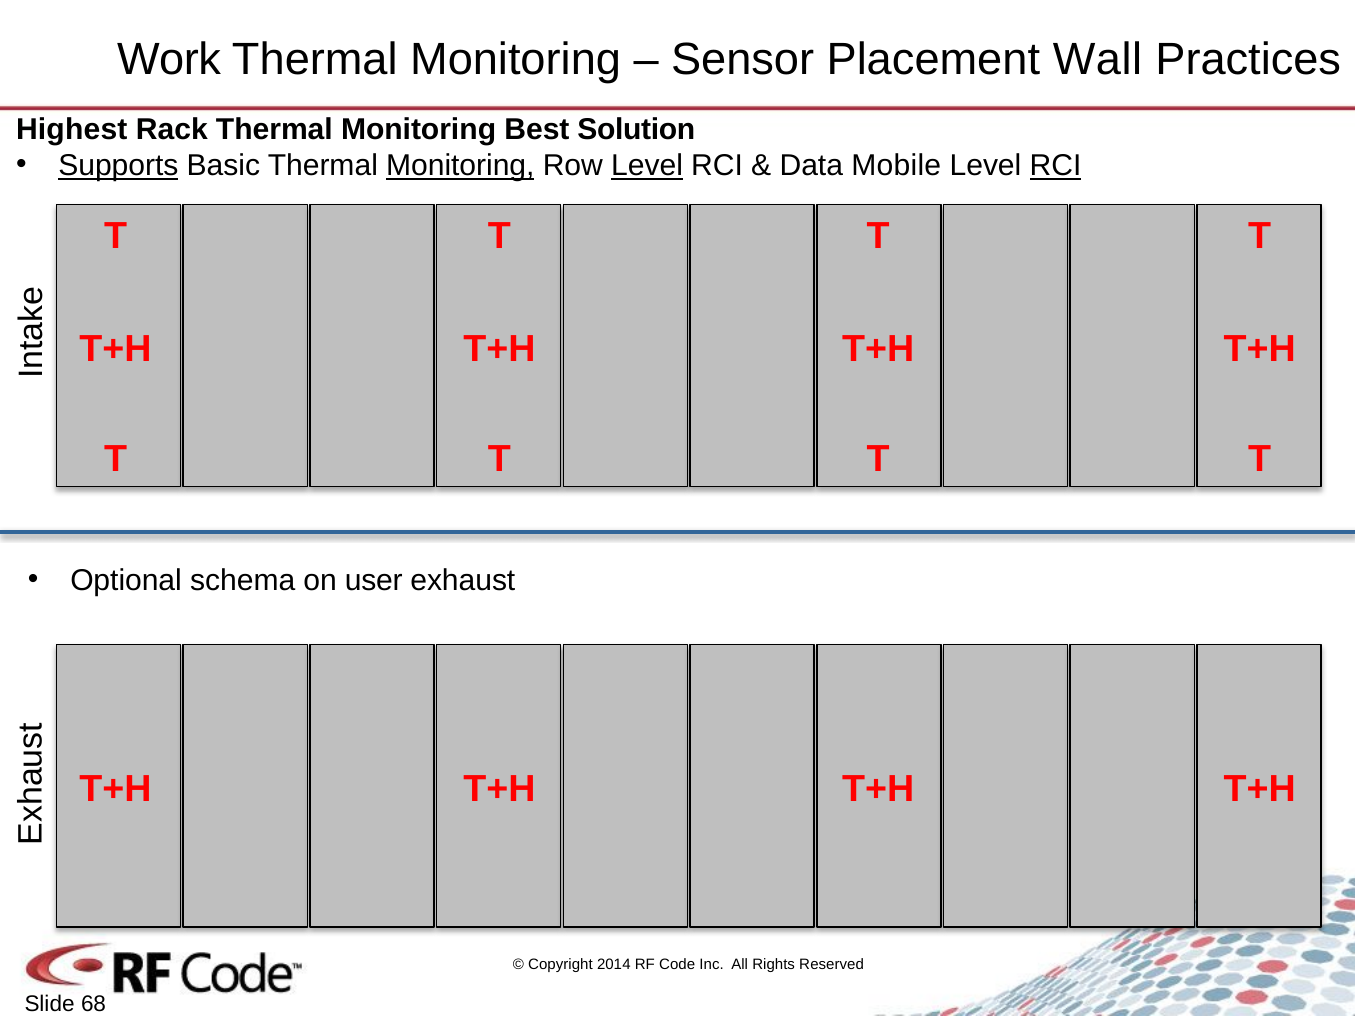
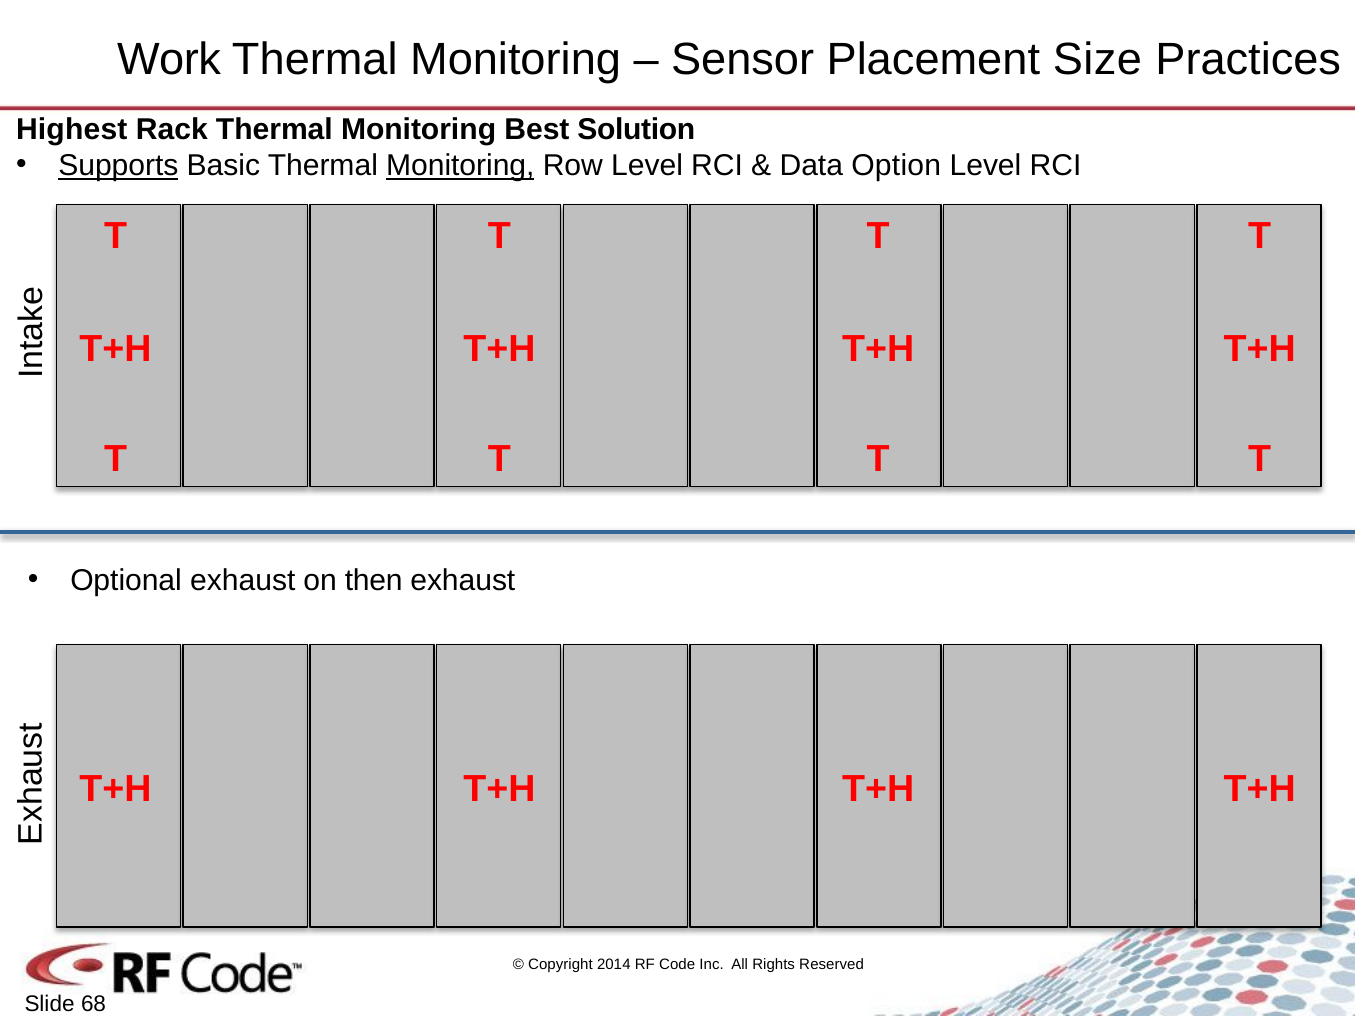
Wall: Wall -> Size (1097, 60)
Level underline: present -> none (647, 166)
Mobile: Mobile -> Option (896, 166)
RCI underline: present -> none (1056, 166)
Optional schema: schema -> exhaust (243, 581)
user: user -> then (374, 581)
